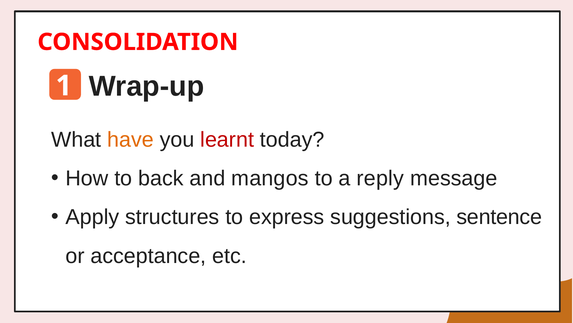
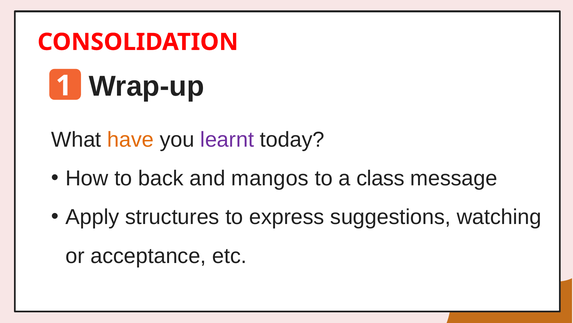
learnt colour: red -> purple (227, 139)
reply: reply -> class (380, 178)
sentence: sentence -> watching (499, 217)
